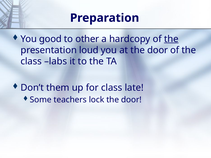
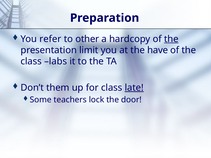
good: good -> refer (50, 39)
loud: loud -> limit (89, 50)
at the door: door -> have (158, 50)
late underline: none -> present (134, 88)
